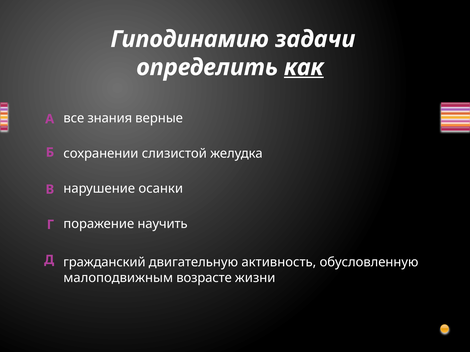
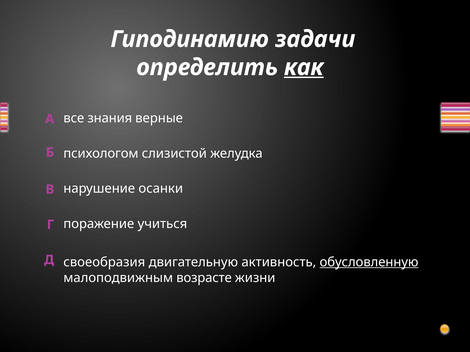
сохранении: сохранении -> психологом (101, 154)
научить: научить -> учиться (162, 224)
гражданский: гражданский -> своеобразия (104, 262)
обусловленную underline: none -> present (369, 262)
